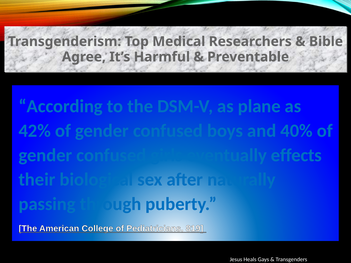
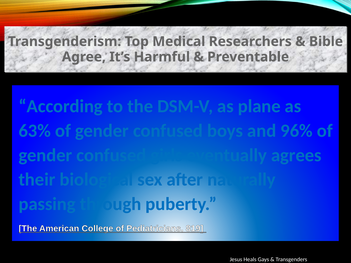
42%: 42% -> 63% (35, 131)
40%: 40% -> 96% (297, 131)
effects: effects -> agrees (296, 155)
